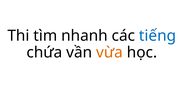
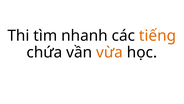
tiếng colour: blue -> orange (158, 36)
